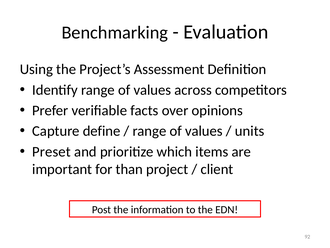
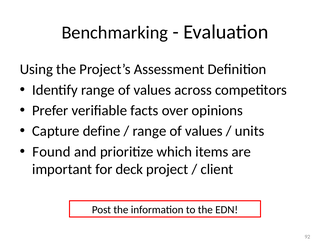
Preset: Preset -> Found (51, 151)
than: than -> deck (129, 169)
